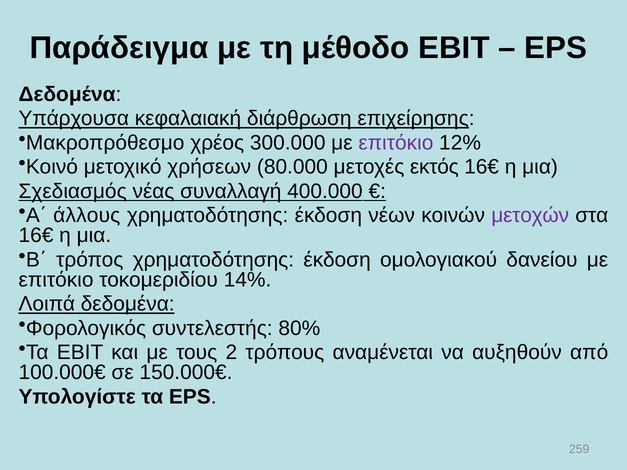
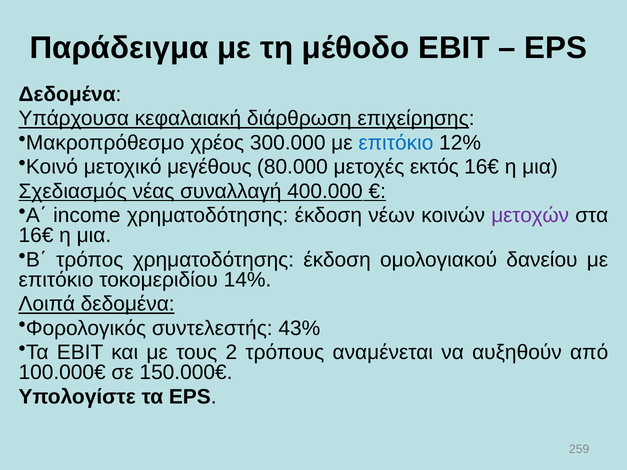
επιτόκιο colour: purple -> blue (396, 143)
χρήσεων: χρήσεων -> μεγέθους (209, 167)
άλλους: άλλους -> income (87, 216)
80%: 80% -> 43% (299, 328)
